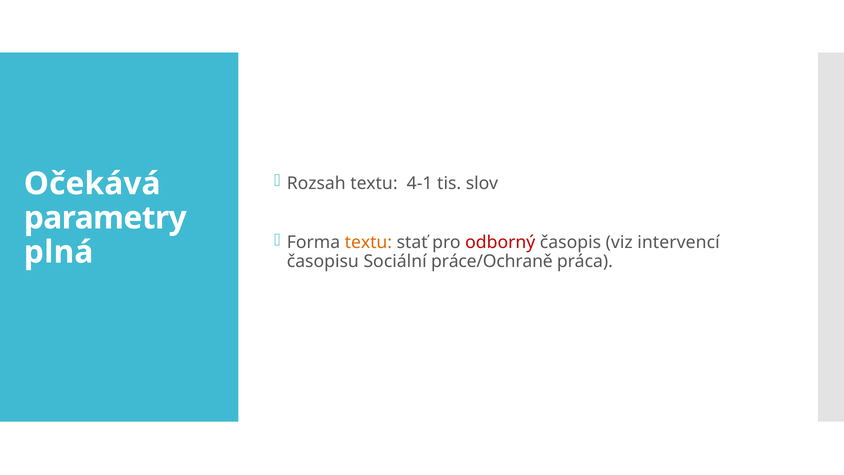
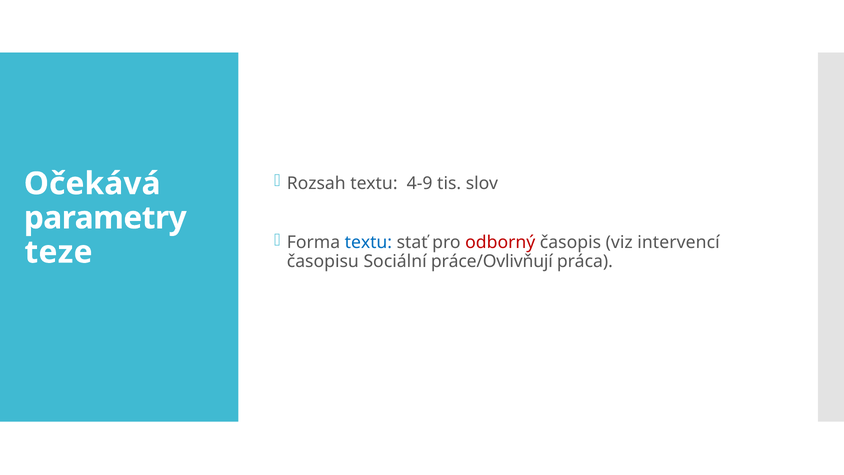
4-1: 4-1 -> 4-9 (420, 183)
textu colour: orange -> blue (368, 242)
plná: plná -> teze (58, 252)
práce/Ochraně: práce/Ochraně -> práce/Ovlivňují (492, 261)
